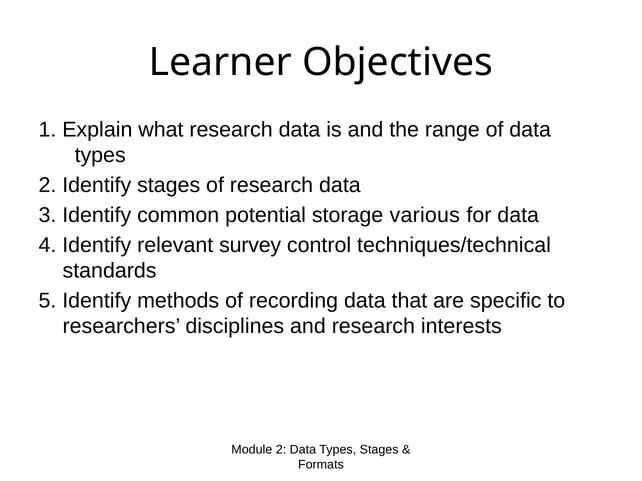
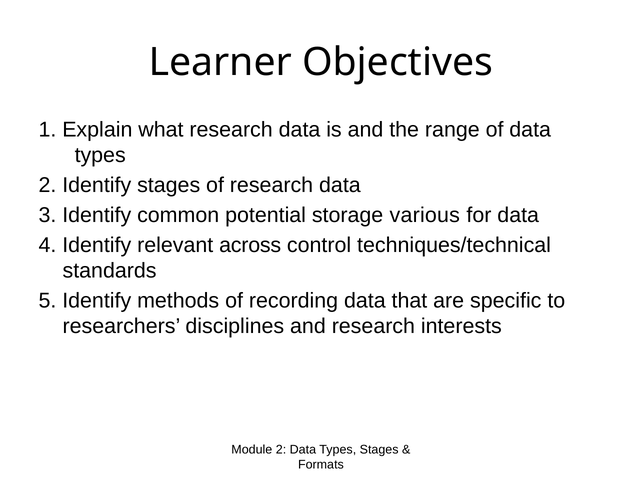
survey: survey -> across (250, 245)
